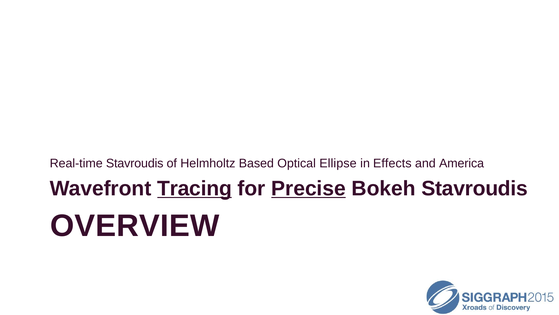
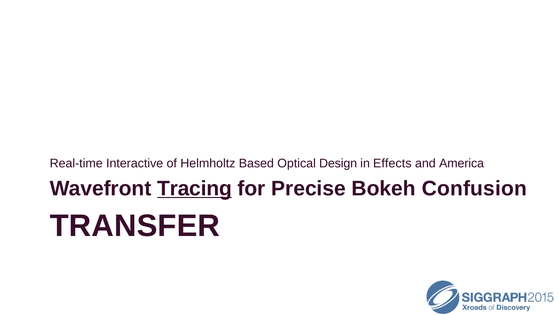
Real-time Stavroudis: Stavroudis -> Interactive (135, 163)
Ellipse: Ellipse -> Design (338, 163)
Precise underline: present -> none (309, 188)
Bokeh Stavroudis: Stavroudis -> Confusion (474, 188)
OVERVIEW: OVERVIEW -> TRANSFER (135, 226)
